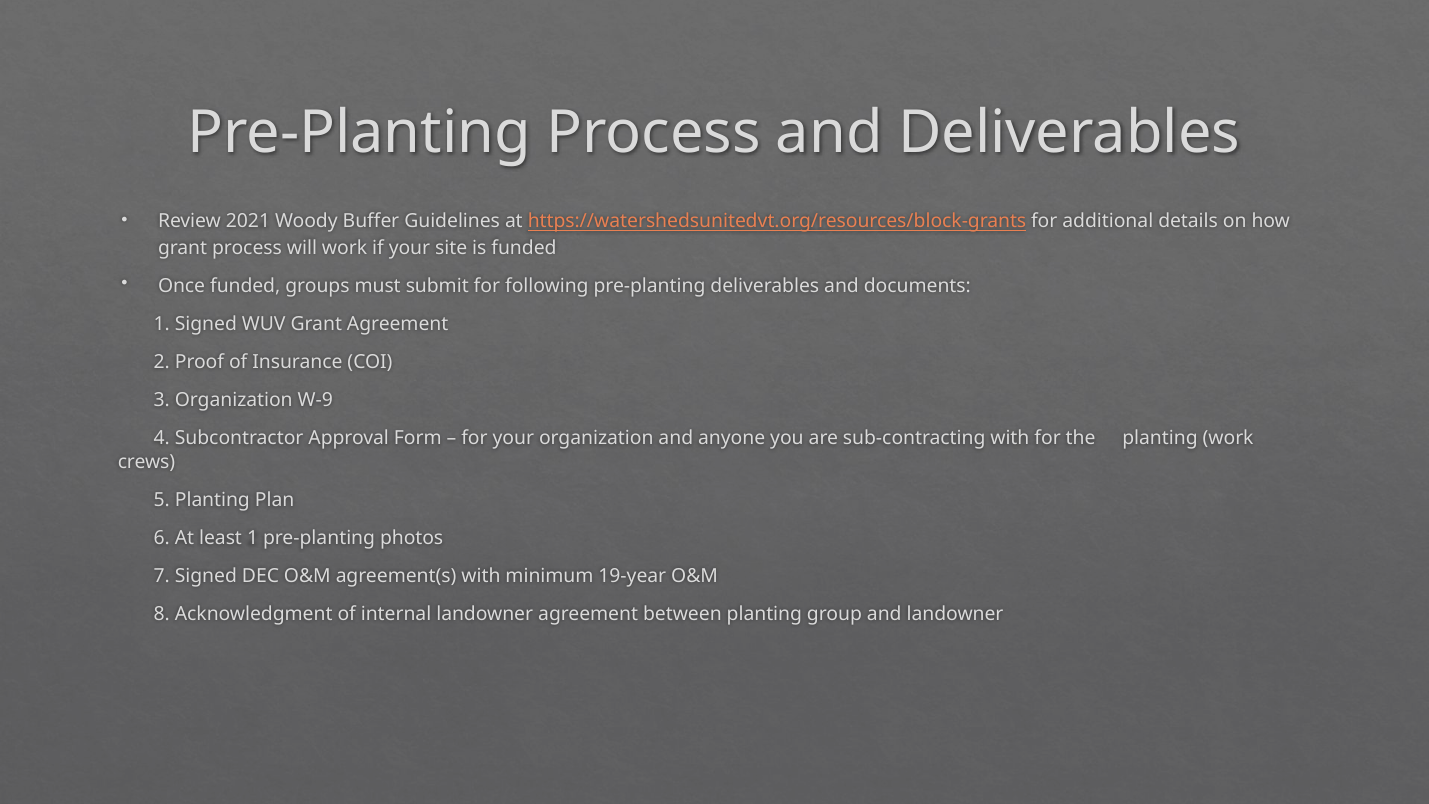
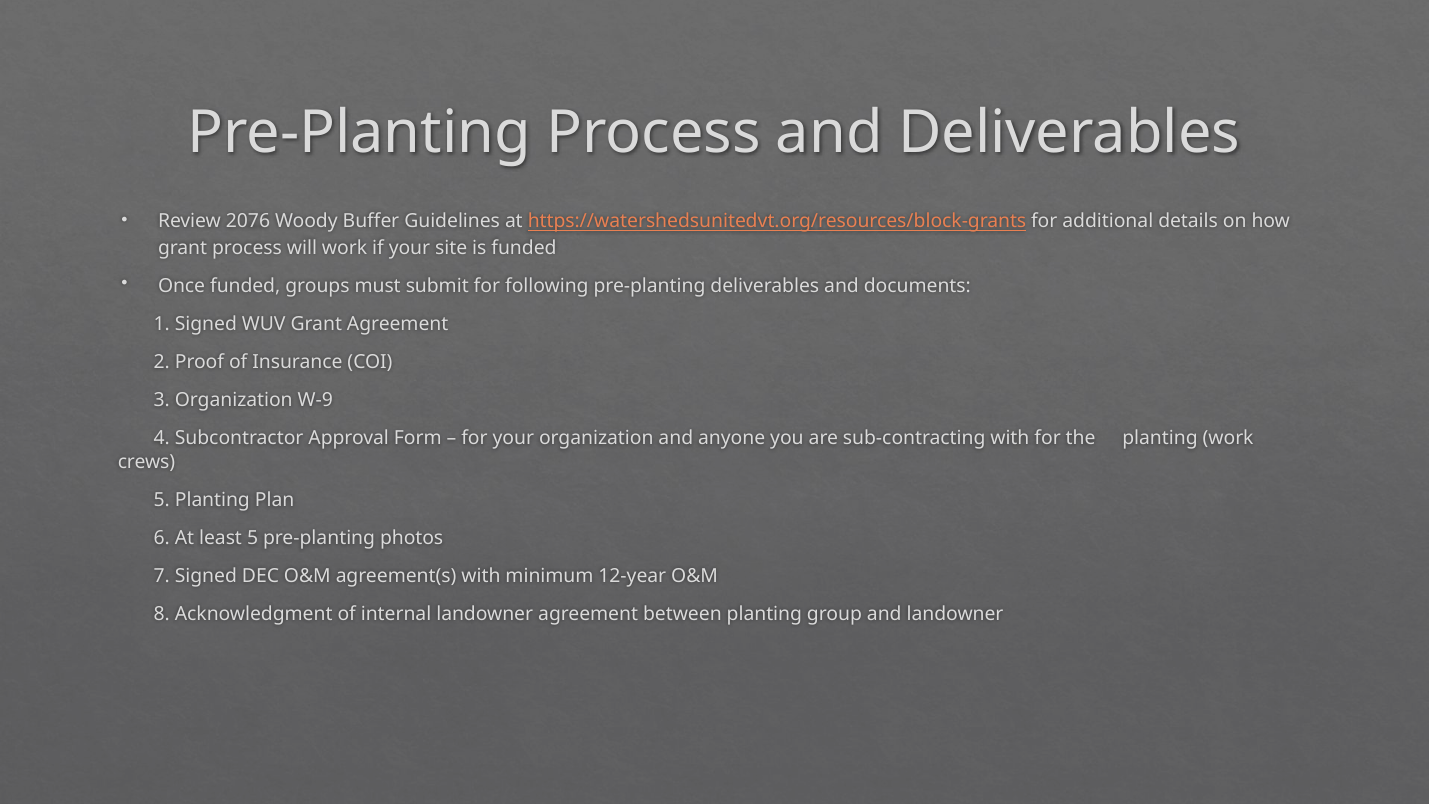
2021: 2021 -> 2076 (248, 221)
least 1: 1 -> 5 (253, 538)
19-year: 19-year -> 12-year (632, 576)
